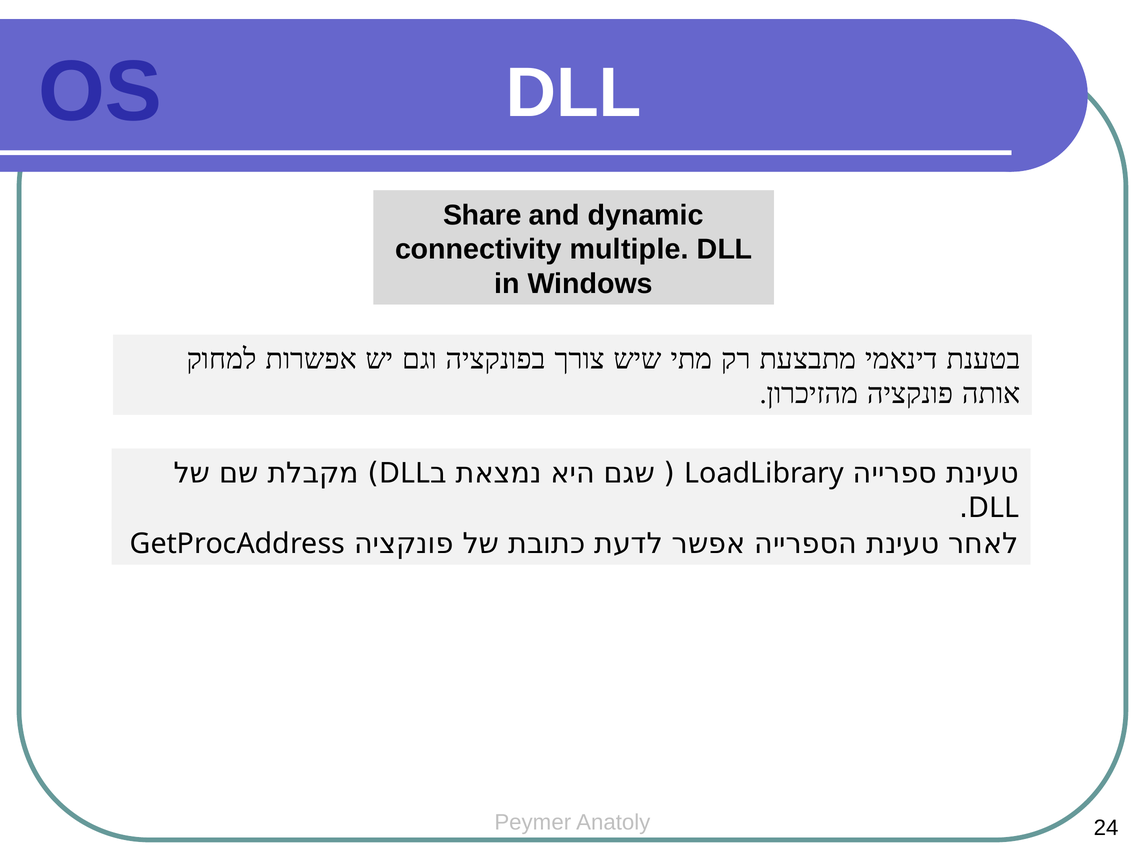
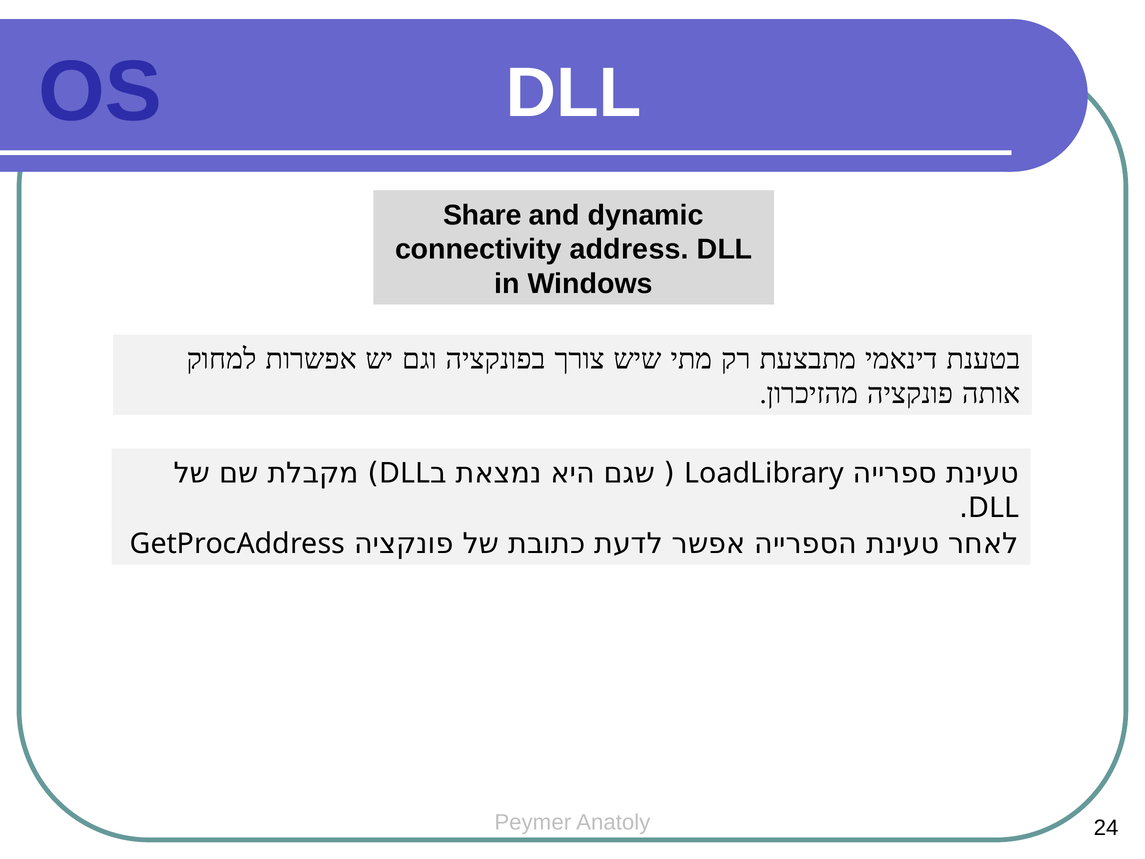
multiple: multiple -> address (629, 249)
